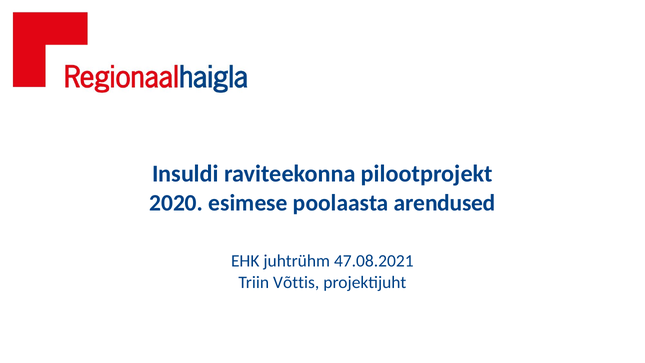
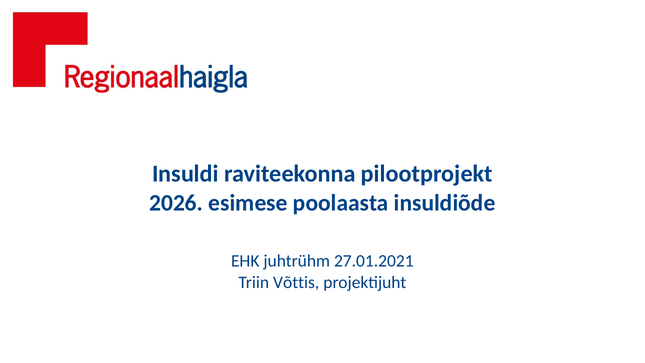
2020: 2020 -> 2026 (176, 203)
arendused: arendused -> insuldiõde (445, 203)
47.08.2021: 47.08.2021 -> 27.01.2021 (374, 261)
